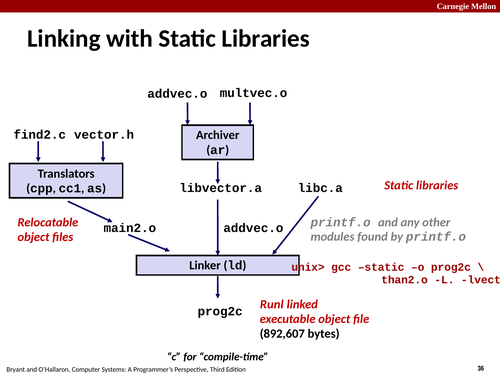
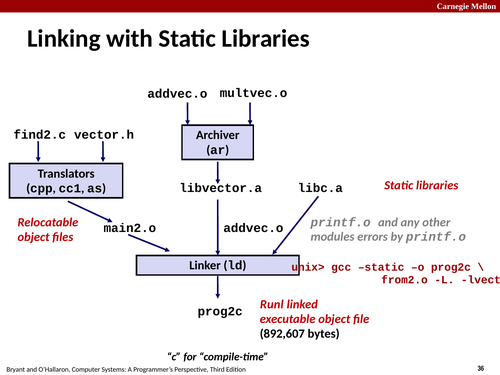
found: found -> errors (373, 237)
than2.o: than2.o -> from2.o (405, 280)
